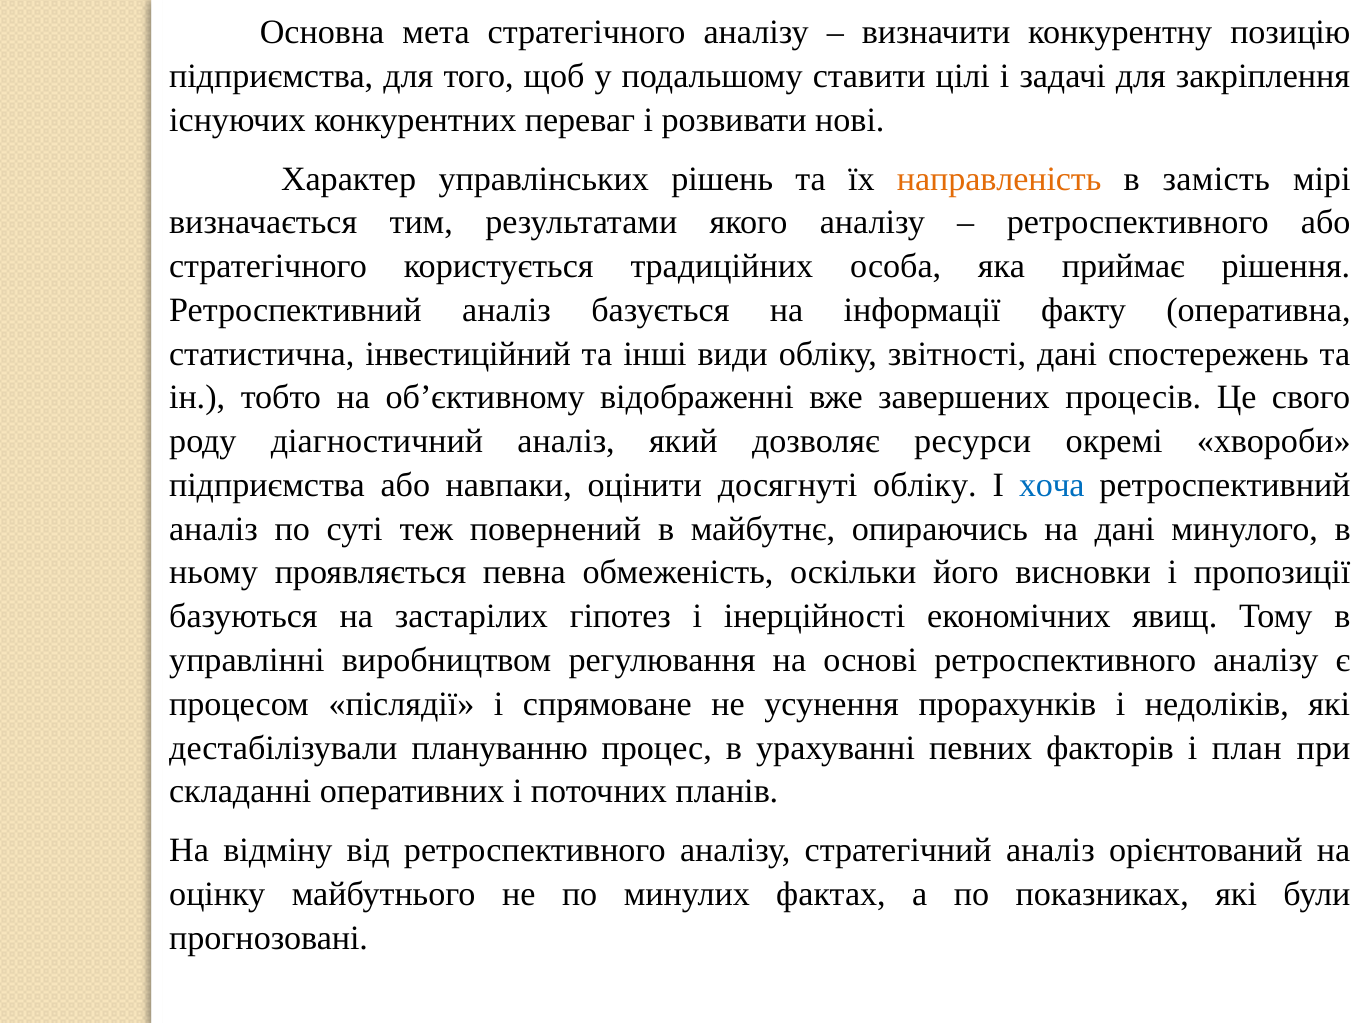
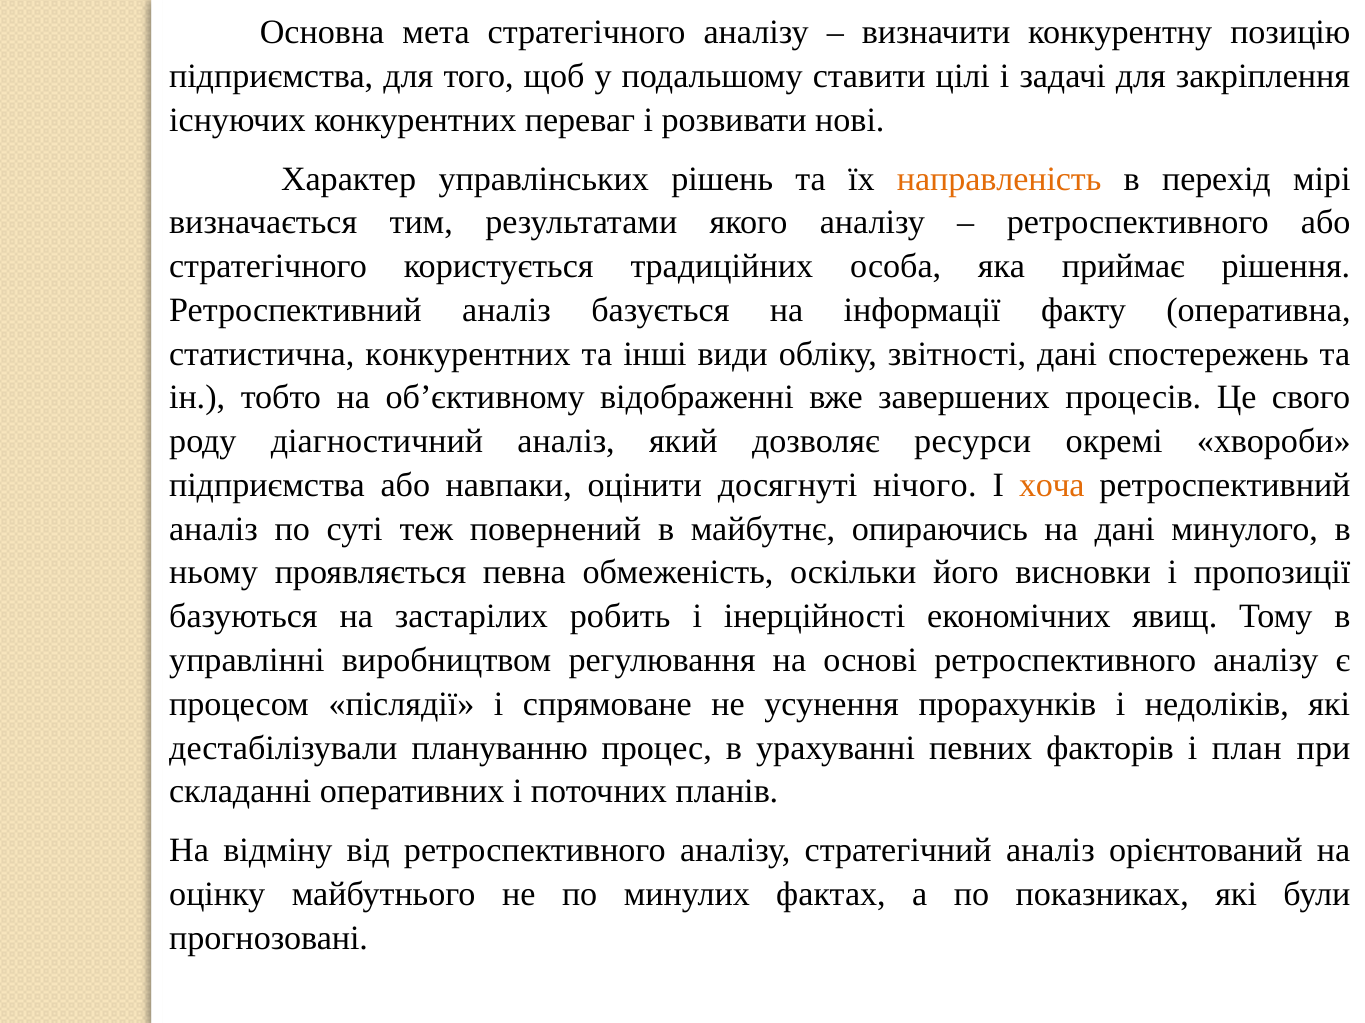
замість: замість -> перехід (1216, 179)
статистична інвестиційний: інвестиційний -> конкурентних (468, 354)
досягнуті обліку: обліку -> нічого (925, 486)
хоча colour: blue -> orange (1052, 486)
гіпотез: гіпотез -> робить (620, 617)
